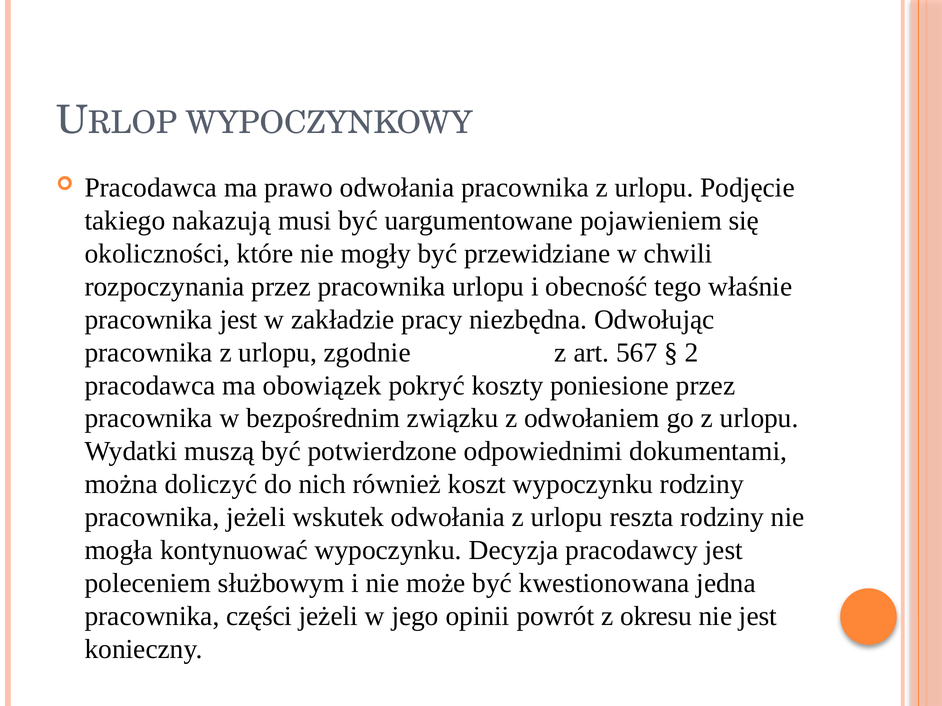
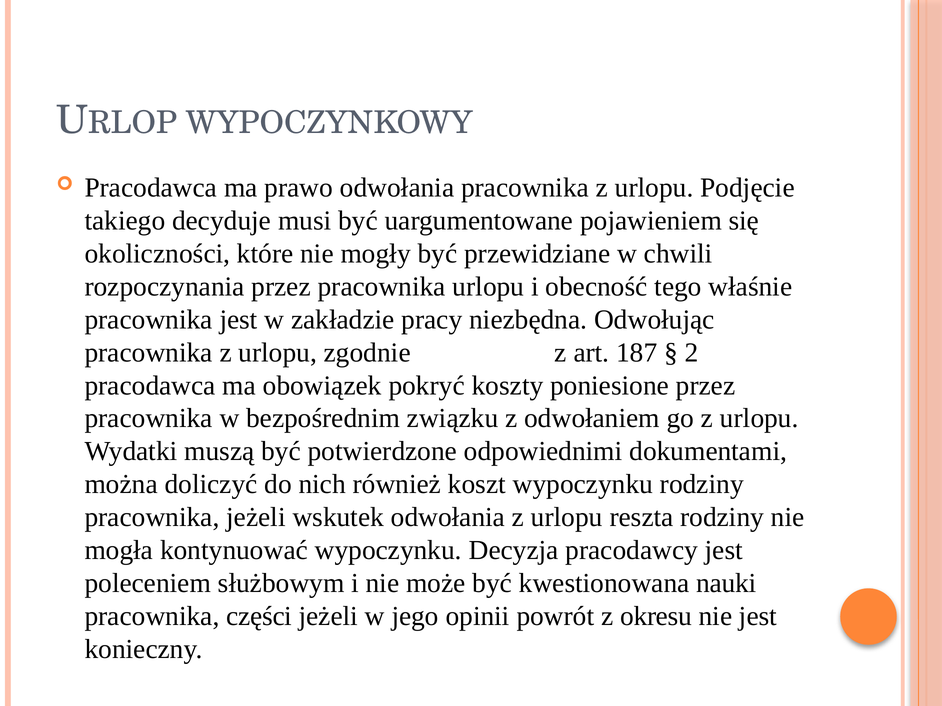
nakazują: nakazują -> decyduje (222, 221)
567: 567 -> 187 (637, 353)
jedna: jedna -> nauki (726, 584)
